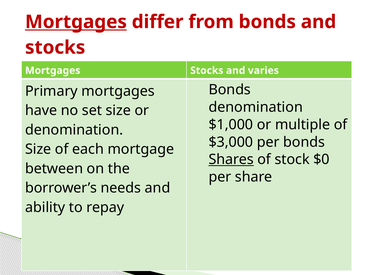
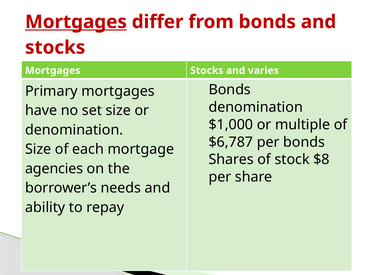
$3,000: $3,000 -> $6,787 (231, 142)
Shares underline: present -> none (231, 160)
$0: $0 -> $8 (321, 160)
between: between -> agencies (54, 169)
